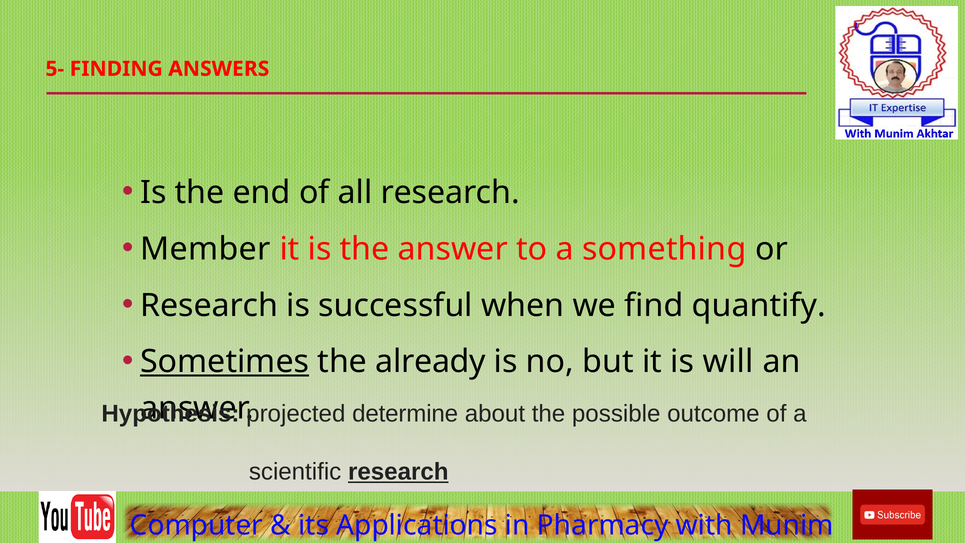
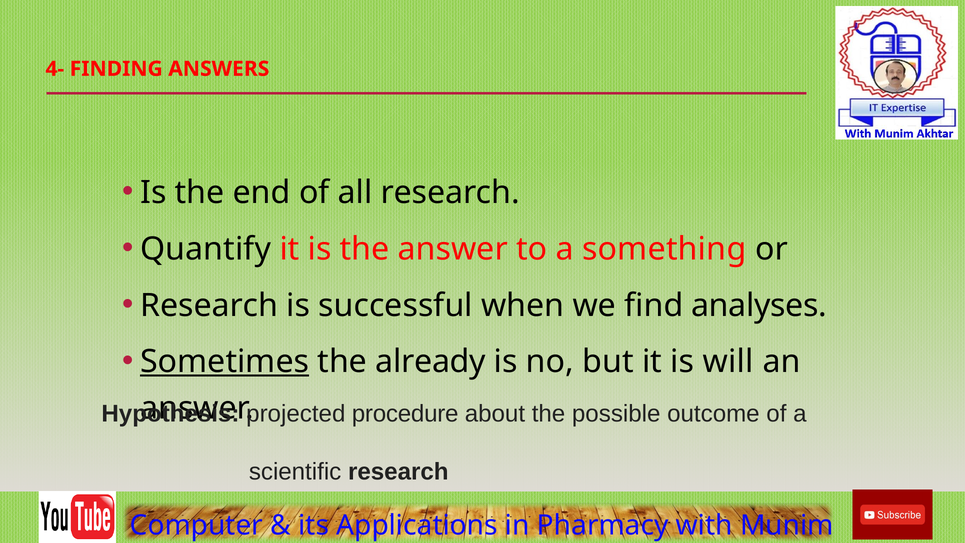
5-: 5- -> 4- (55, 69)
Member: Member -> Quantify (206, 249)
quantify: quantify -> analyses (759, 305)
determine: determine -> procedure (405, 414)
research underline: present -> none (398, 472)
